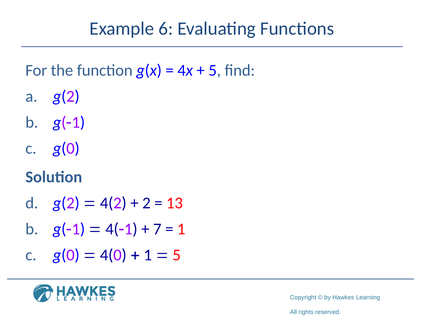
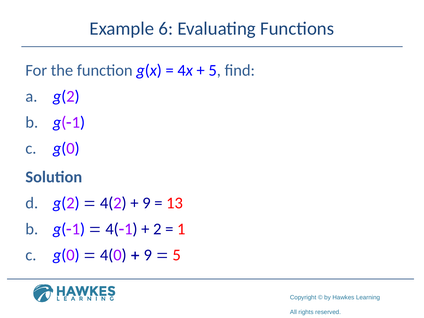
2: 2 -> 9 (146, 203)
7: 7 -> 2 (157, 229)
1: 1 -> 9 (148, 255)
